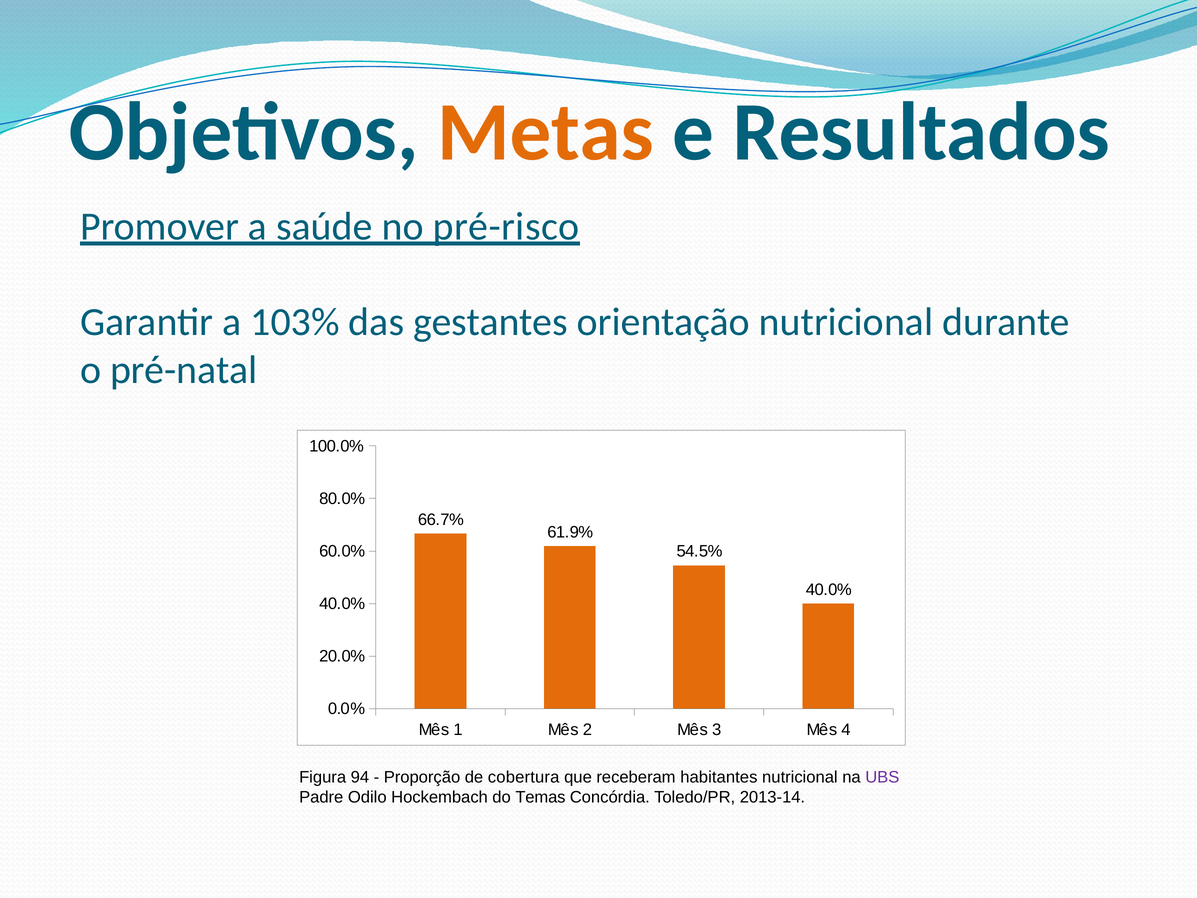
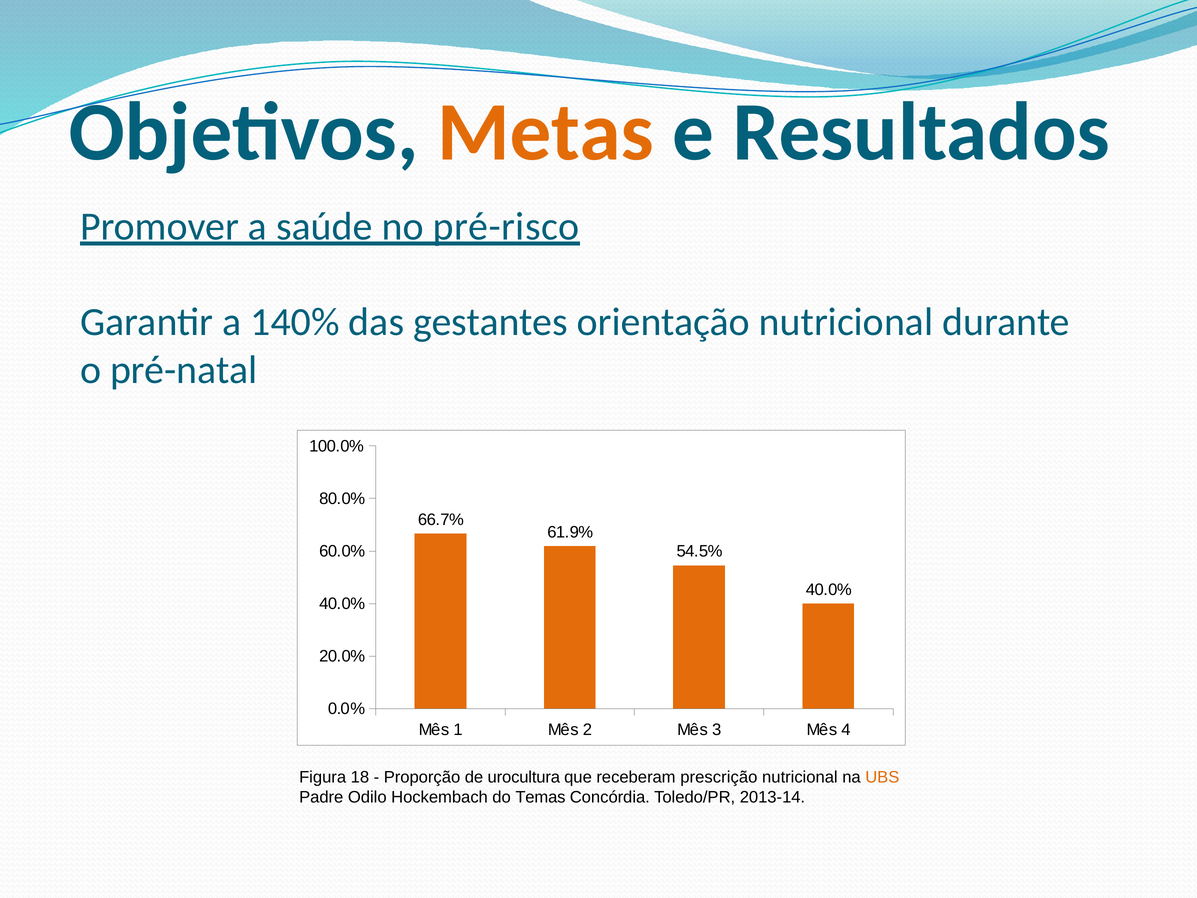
103%: 103% -> 140% (295, 322)
94: 94 -> 18 (360, 777)
cobertura: cobertura -> urocultura (524, 777)
habitantes: habitantes -> prescrição (719, 777)
UBS colour: purple -> orange (882, 777)
